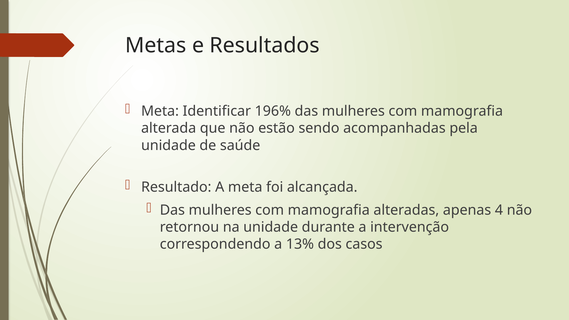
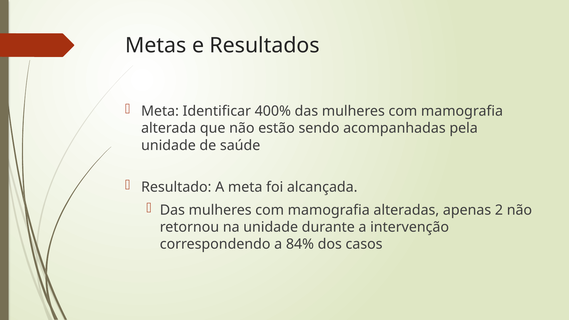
196%: 196% -> 400% (273, 111)
4: 4 -> 2 (499, 210)
13%: 13% -> 84% (300, 244)
